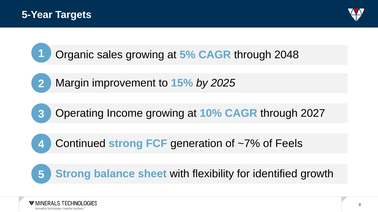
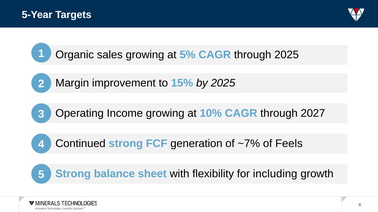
through 2048: 2048 -> 2025 (287, 55)
identified: identified -> including (275, 174)
